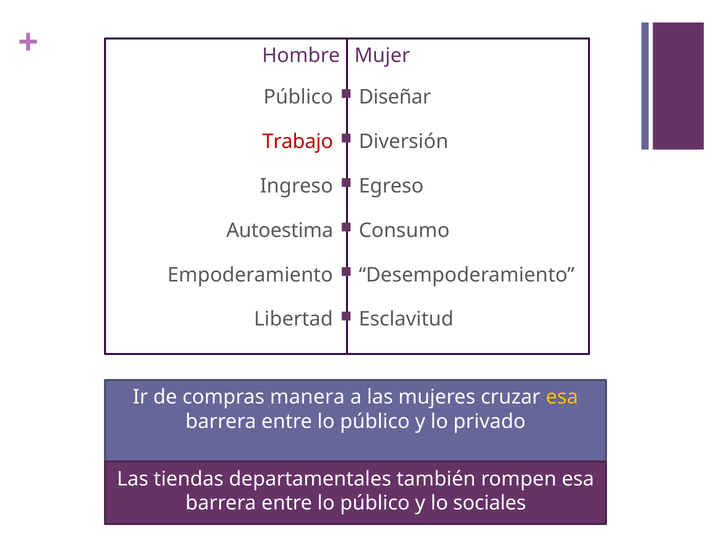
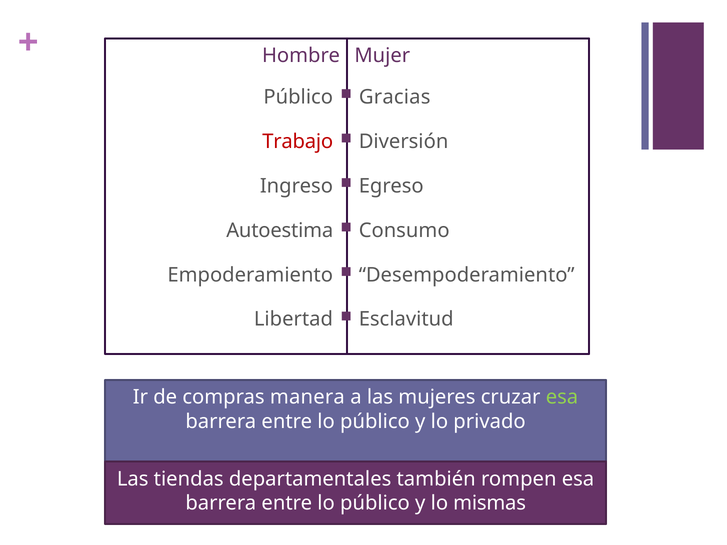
Diseñar: Diseñar -> Gracias (395, 97)
esa colour: yellow -> light green (562, 398)
sociales: sociales -> mismas (490, 503)
